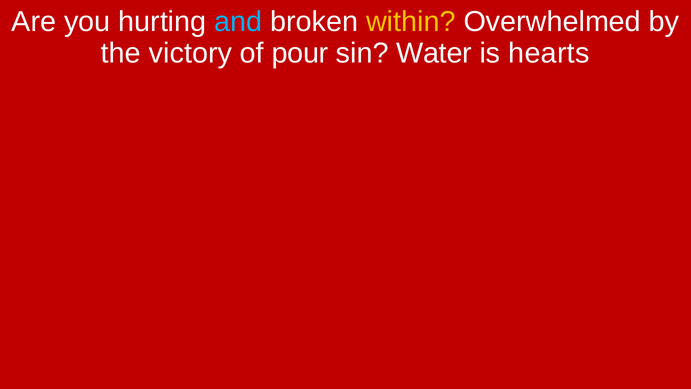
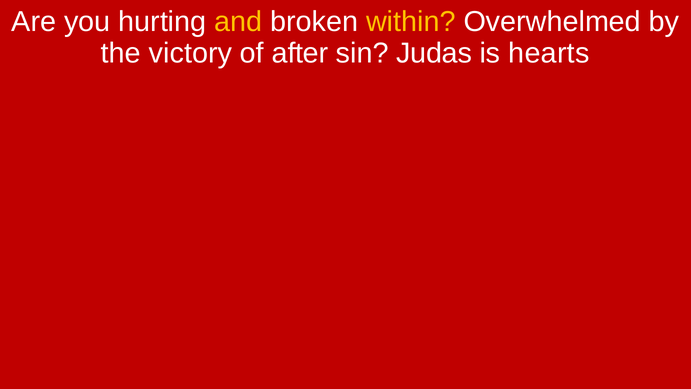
and colour: light blue -> yellow (238, 22)
pour: pour -> after (300, 53)
Water: Water -> Judas (434, 53)
